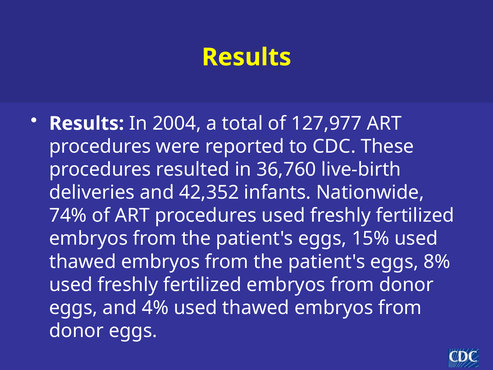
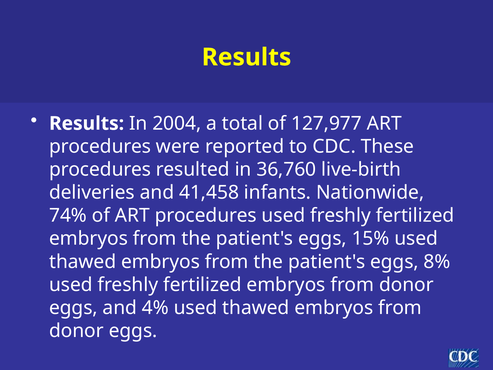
42,352: 42,352 -> 41,458 (209, 192)
